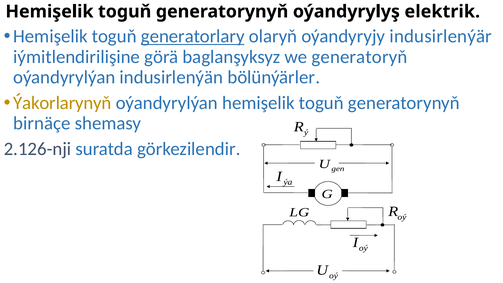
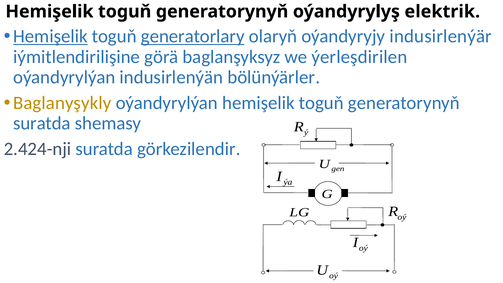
Hemişelik underline: none -> present (50, 36)
generatoryň: generatoryň -> ýerleşdirilen (359, 57)
Ýakorlarynyň: Ýakorlarynyň -> Baglanyşykly (62, 103)
birnäçe: birnäçe -> suratda (42, 123)
2.126-nji: 2.126-nji -> 2.424-nji (37, 149)
